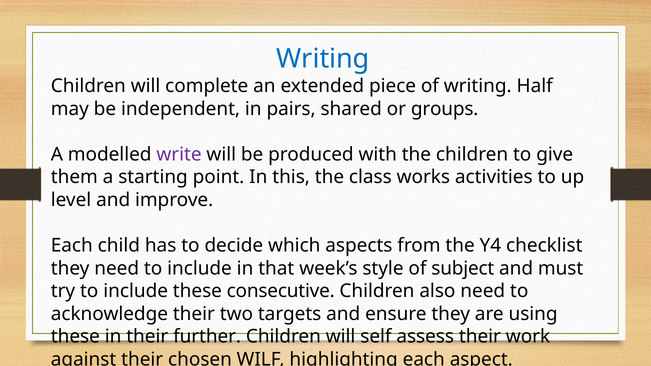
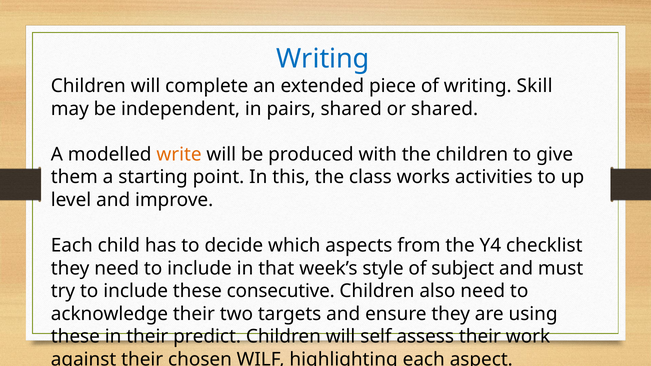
Half: Half -> Skill (535, 86)
or groups: groups -> shared (445, 109)
write colour: purple -> orange (179, 154)
further: further -> predict (207, 337)
